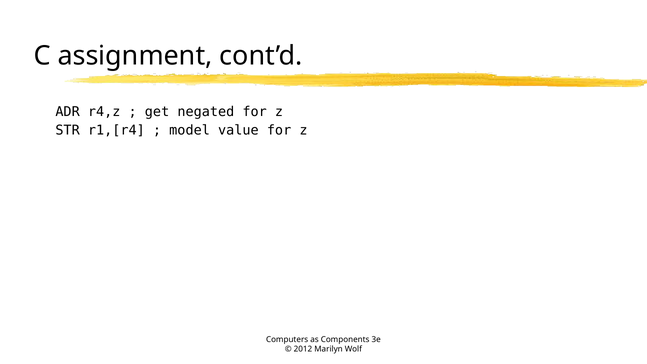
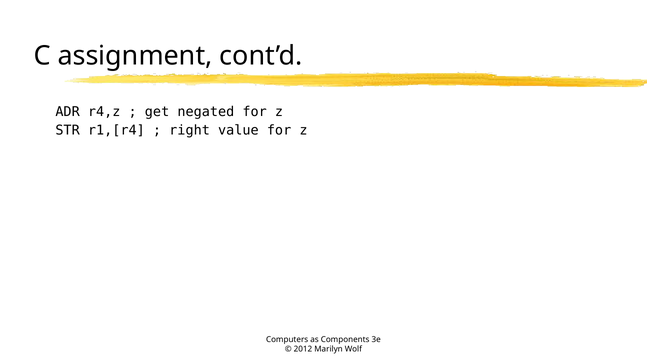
model: model -> right (190, 130)
